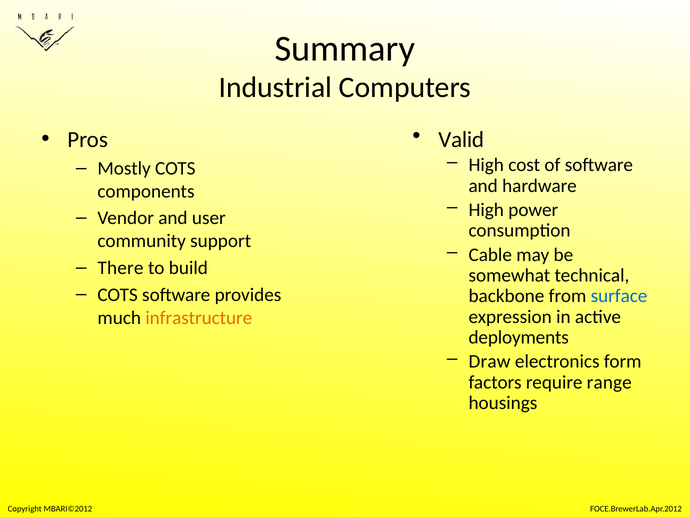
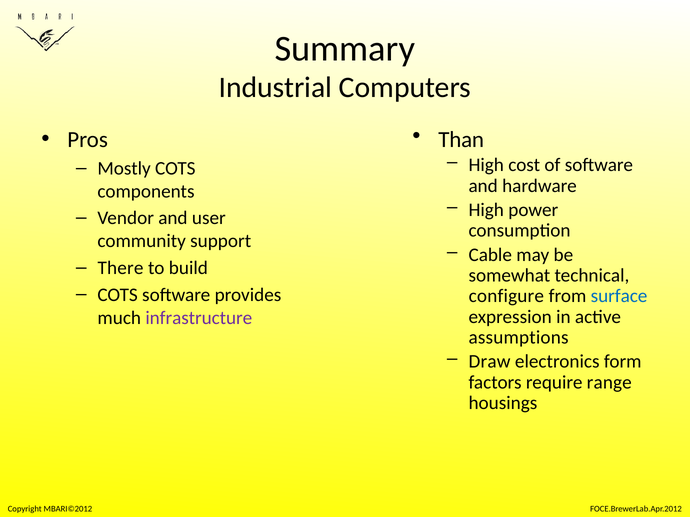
Valid: Valid -> Than (461, 140)
backbone: backbone -> configure (506, 296)
infrastructure colour: orange -> purple (199, 318)
deployments: deployments -> assumptions (519, 338)
